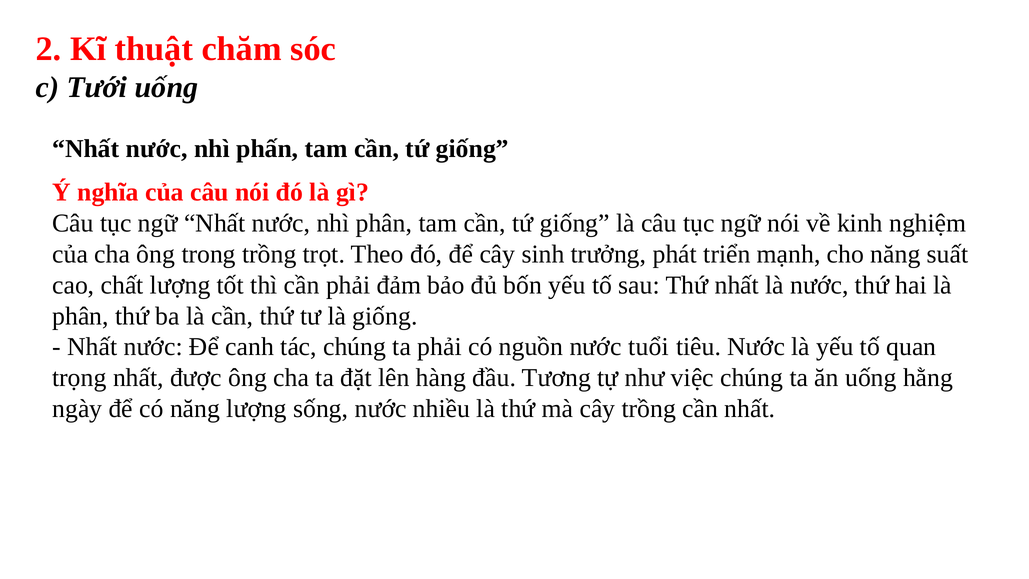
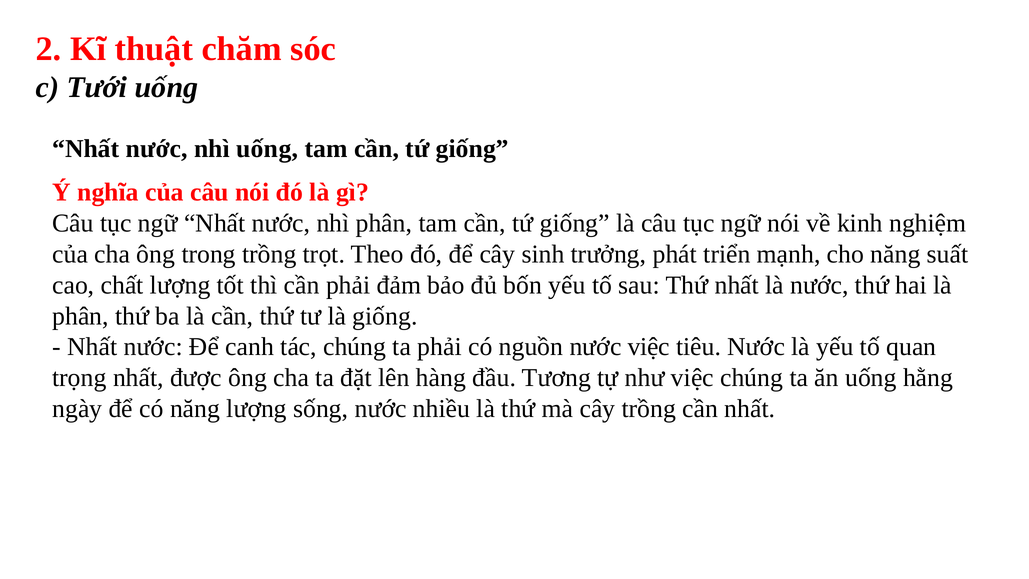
nhì phấn: phấn -> uống (267, 149)
nước tuổi: tuổi -> việc (649, 347)
